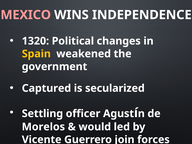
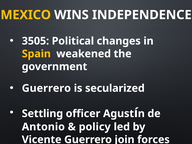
MEXICO colour: pink -> yellow (26, 15)
1320: 1320 -> 3505 (35, 41)
Captured: Captured -> Guerrero (46, 88)
Morelos: Morelos -> Antonio (43, 127)
would: would -> policy (95, 127)
